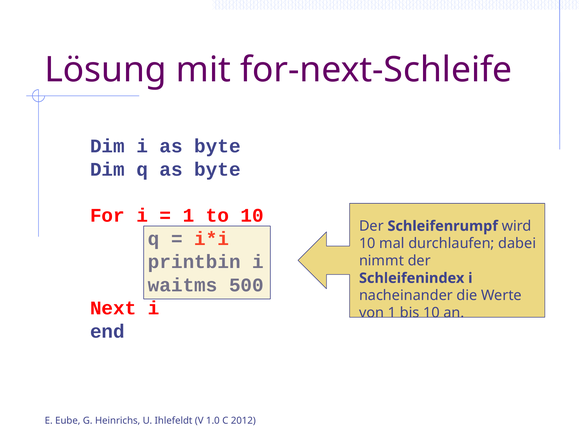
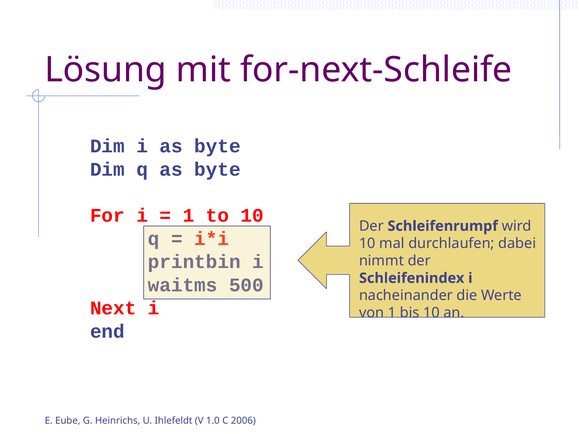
2012: 2012 -> 2006 (243, 421)
